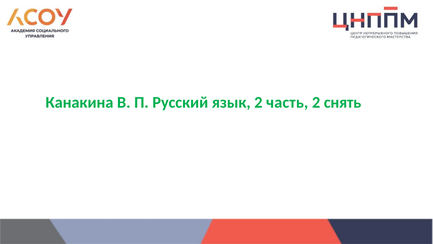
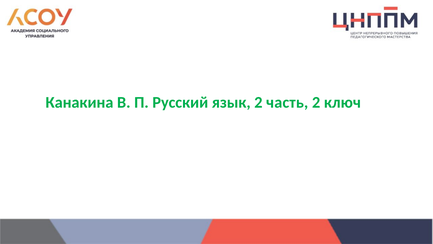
снять: снять -> ключ (342, 102)
